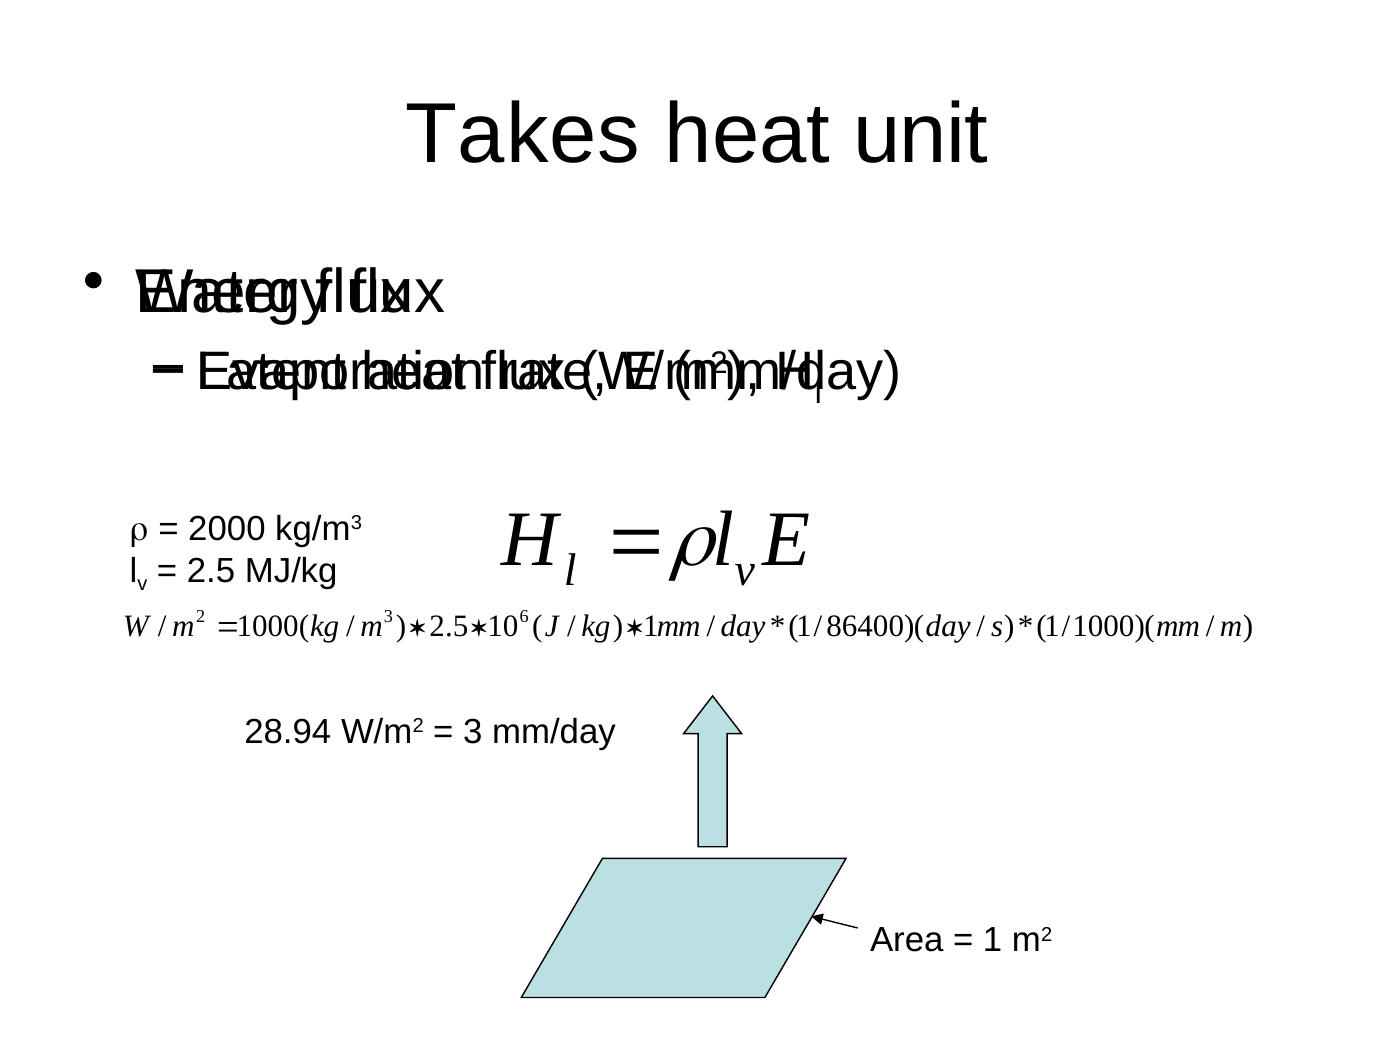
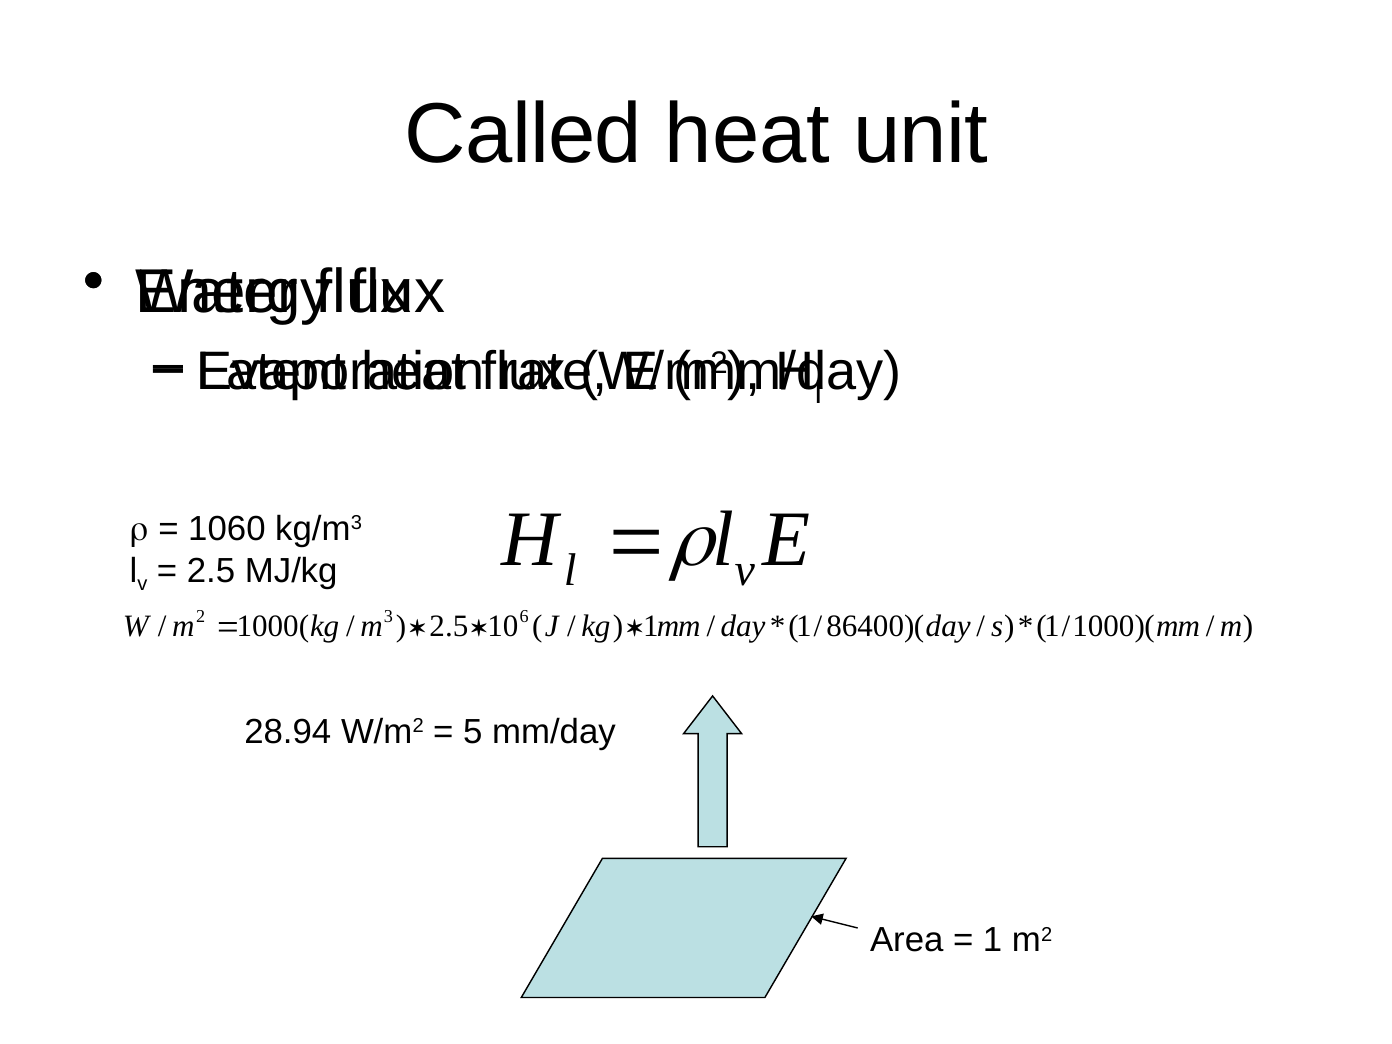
Takes: Takes -> Called (523, 135)
2000: 2000 -> 1060 (227, 529)
3: 3 -> 5 (473, 732)
